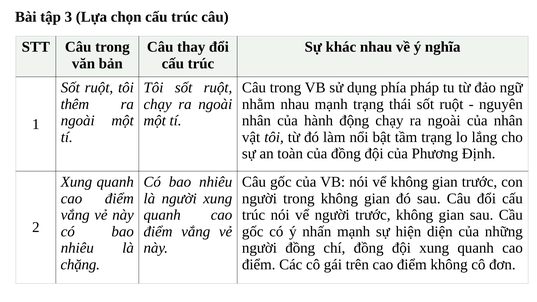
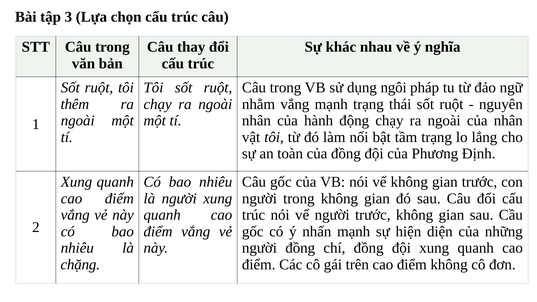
phía: phía -> ngôi (394, 88)
nhằm nhau: nhau -> vắng (295, 104)
